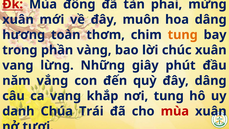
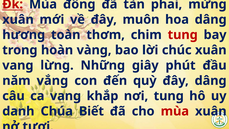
tung colour: orange -> red (183, 35)
phần: phần -> hoàn (57, 50)
Trái: Trái -> Biết (91, 111)
